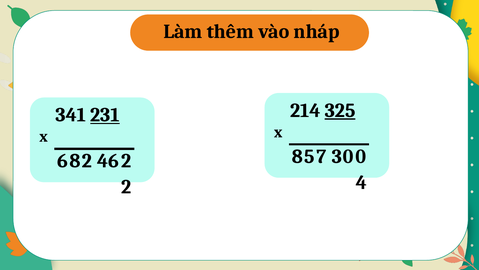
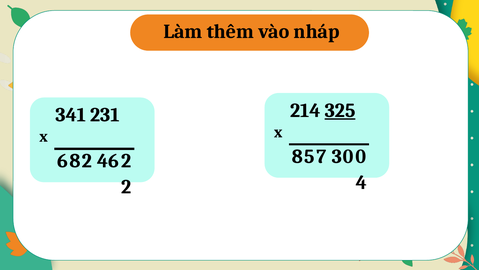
231 underline: present -> none (105, 115)
